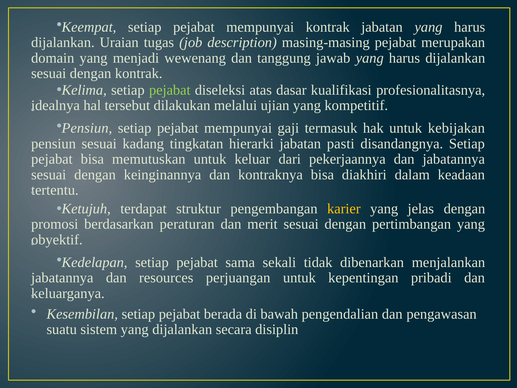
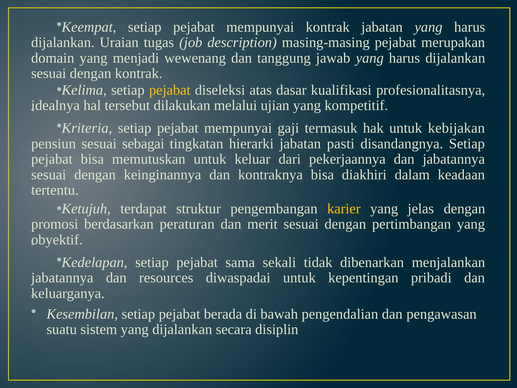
pejabat colour: light green -> yellow (170, 90)
Pensiun: Pensiun -> Kriteria (87, 128)
kadang: kadang -> sebagai (143, 144)
perjuangan: perjuangan -> diwaspadai (238, 278)
